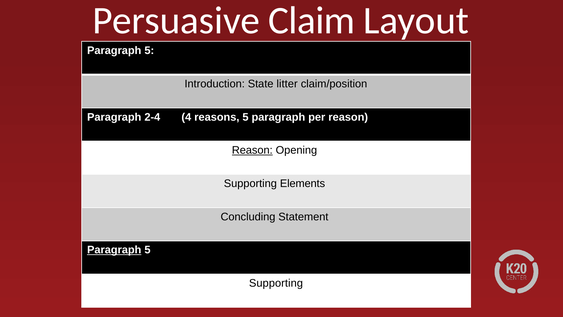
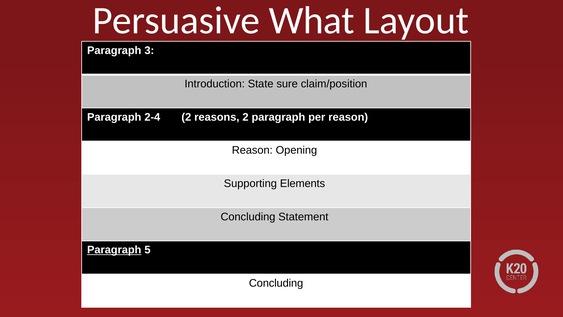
Claim: Claim -> What (312, 21)
5: 5 -> 3 (149, 51)
litter: litter -> sure (287, 84)
2-4 4: 4 -> 2 (186, 117)
reasons 5: 5 -> 2 (246, 117)
Reason underline: present -> none (252, 150)
Supporting: Supporting -> Concluding (276, 283)
